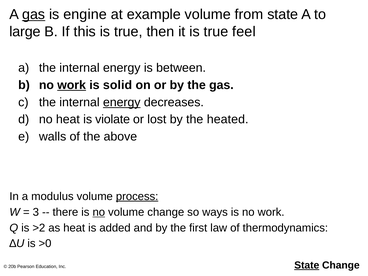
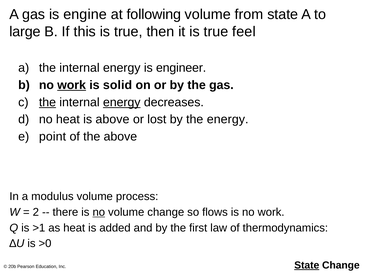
gas underline: present -> none (34, 14)
example: example -> following (154, 14)
between: between -> engineer (181, 68)
the underline: none -> present (47, 102)
is violate: violate -> above (112, 119)
the heated: heated -> energy (228, 119)
walls: walls -> point (53, 137)
process underline: present -> none (137, 196)
3: 3 -> 2 (36, 212)
ways: ways -> flows (215, 212)
>2: >2 -> >1 (39, 228)
